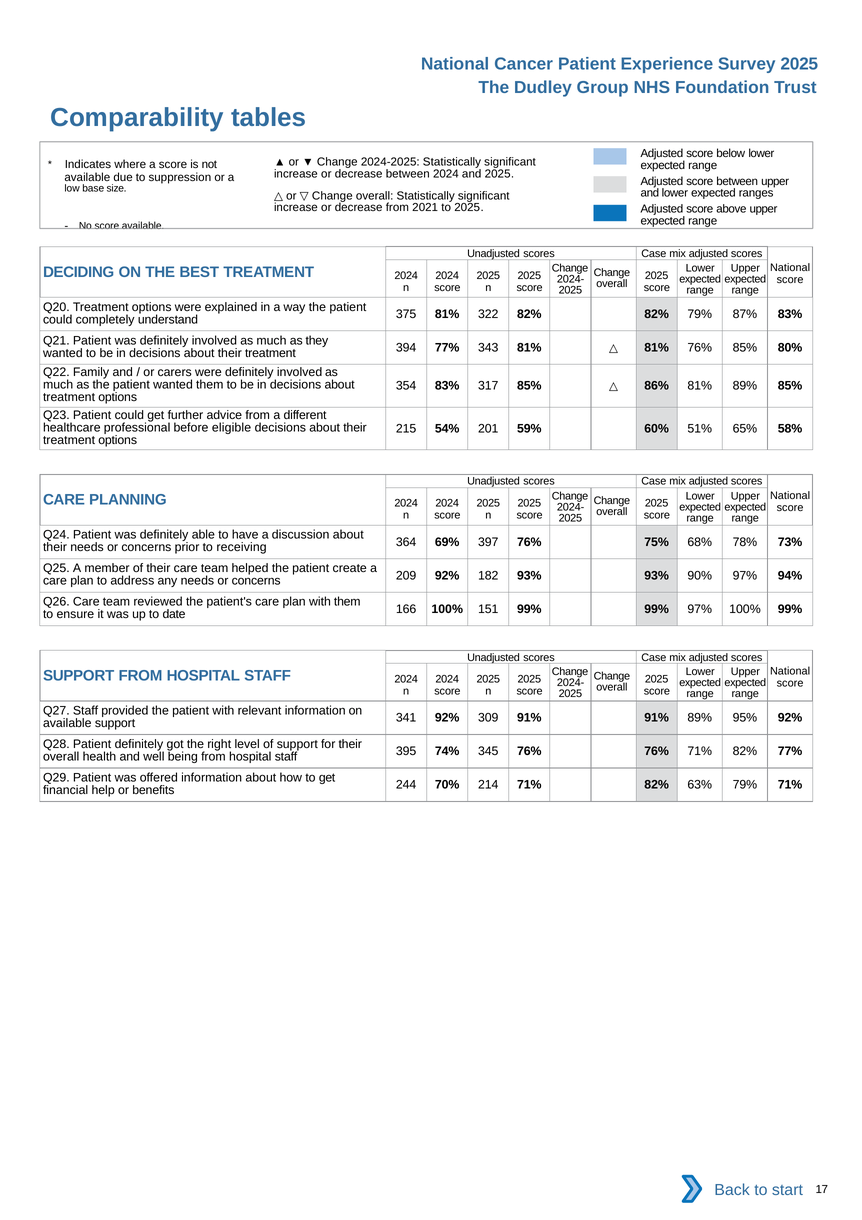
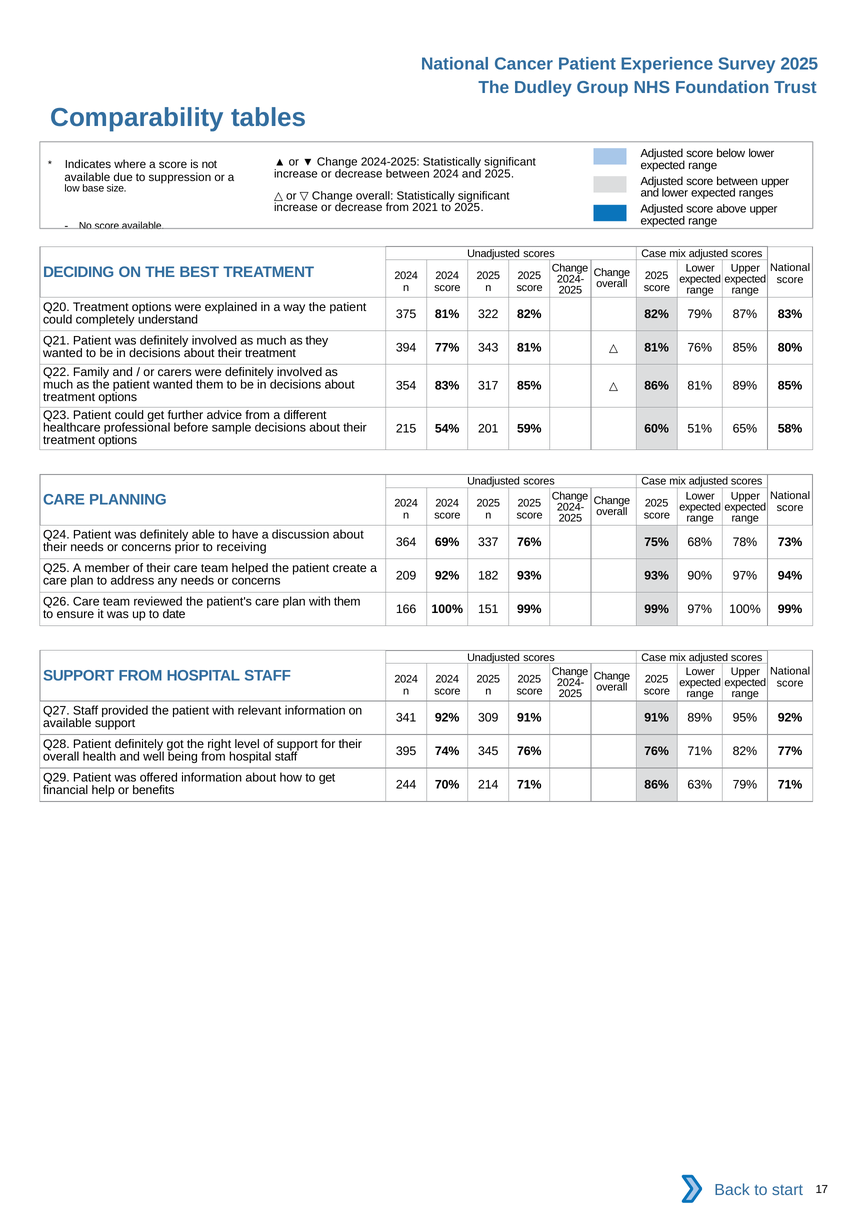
eligible: eligible -> sample (232, 427)
397: 397 -> 337 (488, 542)
214 71% 82%: 82% -> 86% (657, 785)
